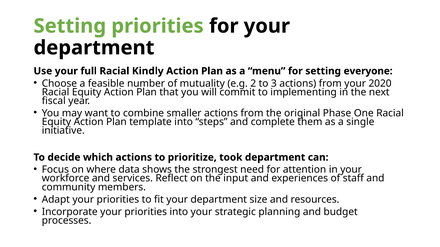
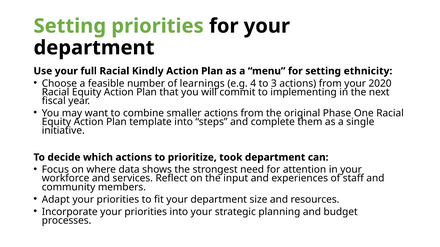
everyone: everyone -> ethnicity (368, 71)
mutuality: mutuality -> learnings (202, 84)
2: 2 -> 4 (253, 84)
